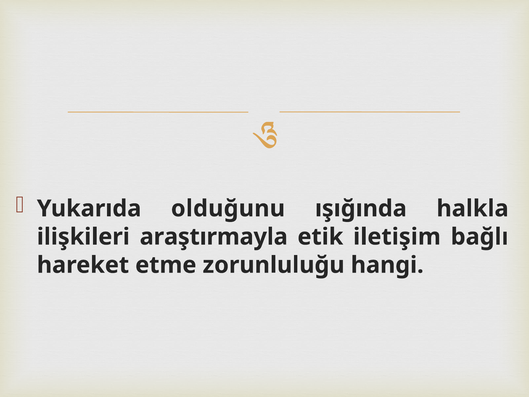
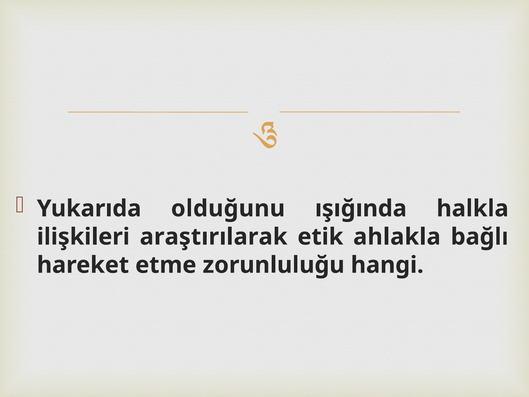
araştırmayla: araştırmayla -> araştırılarak (214, 237)
iletişim: iletişim -> ahlakla (397, 237)
